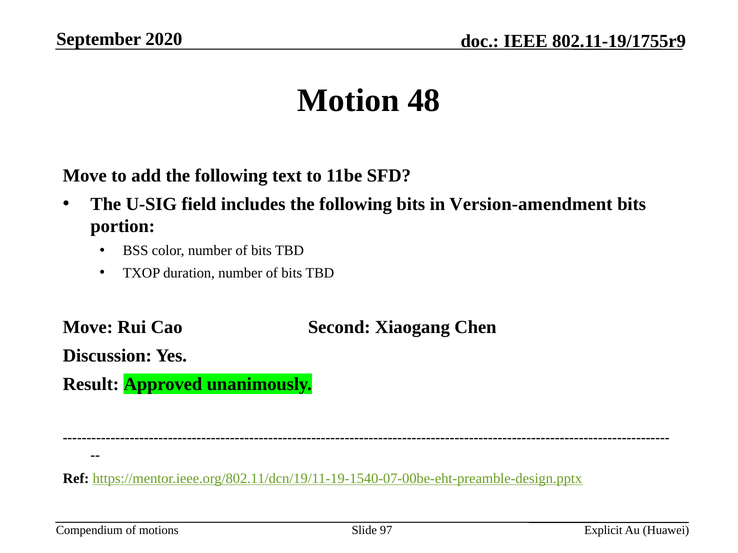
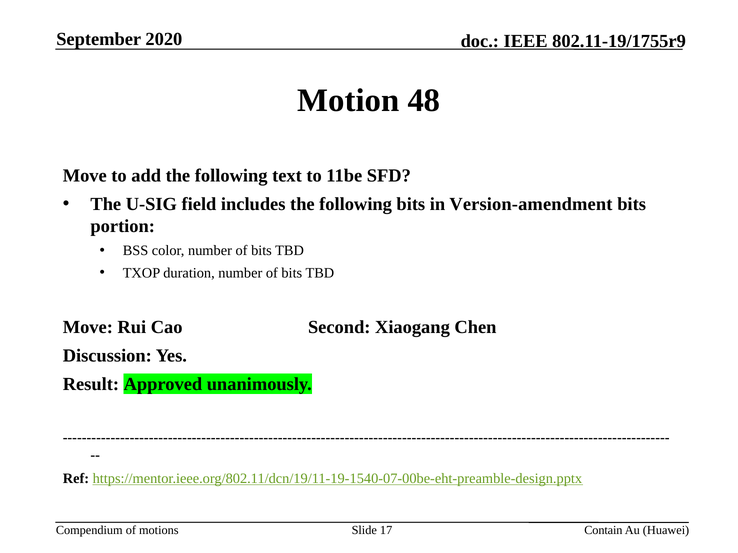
97: 97 -> 17 (386, 531)
Explicit: Explicit -> Contain (603, 531)
